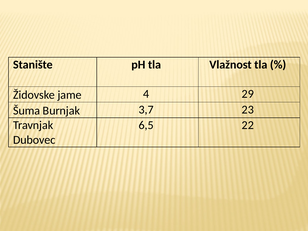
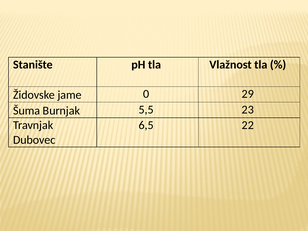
4: 4 -> 0 (146, 94)
3,7: 3,7 -> 5,5 (146, 110)
